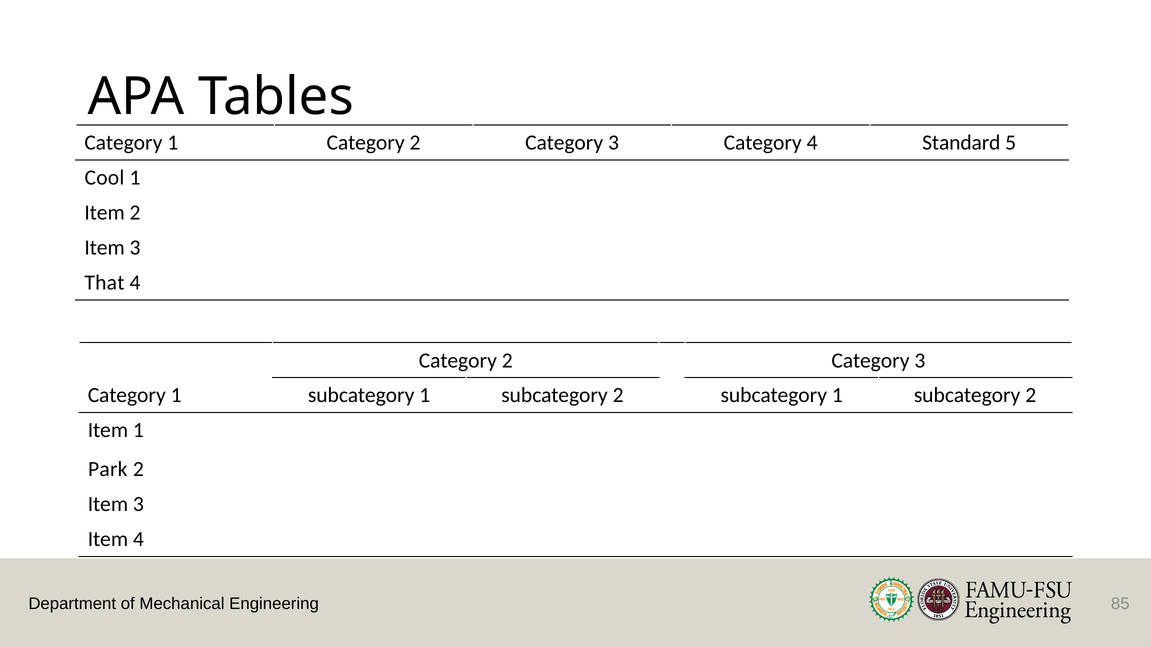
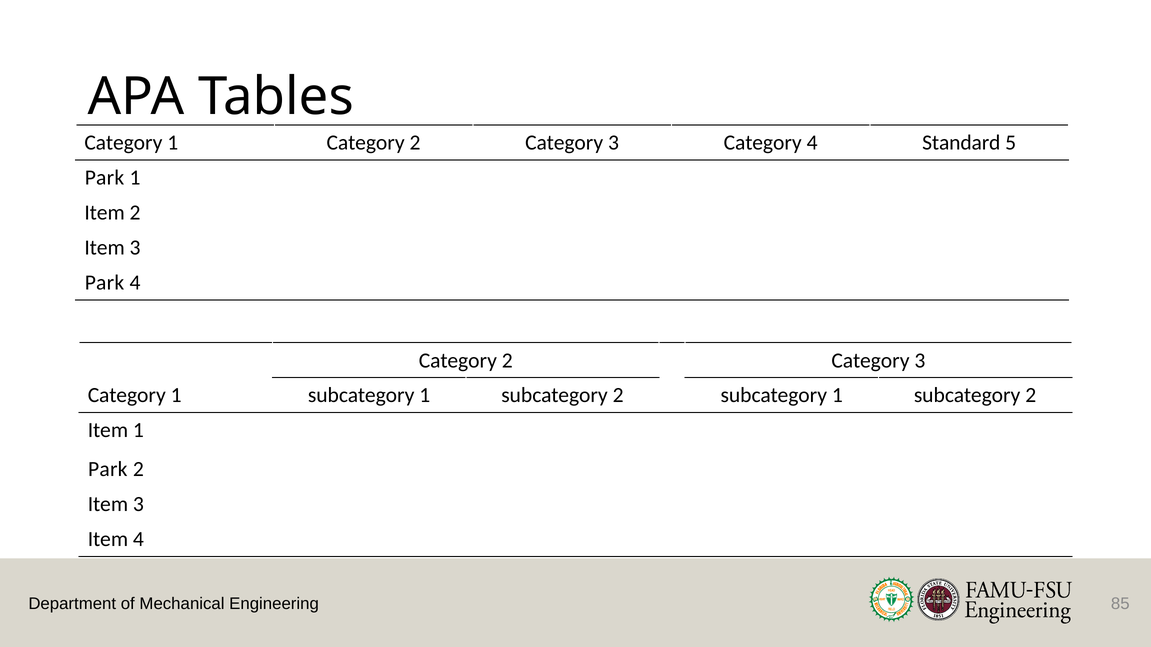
Cool: Cool -> Park (104, 178)
That: That -> Park (104, 283)
